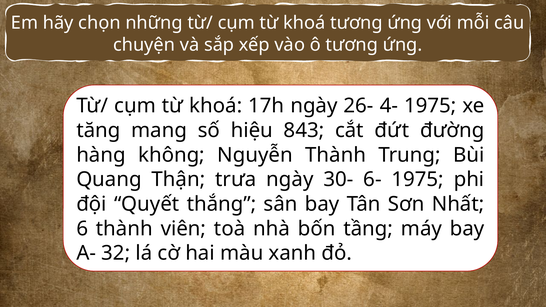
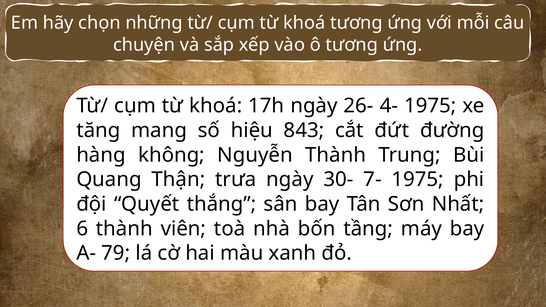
6-: 6- -> 7- (372, 180)
32: 32 -> 79 (116, 253)
